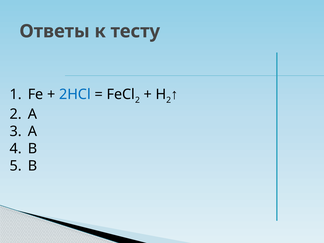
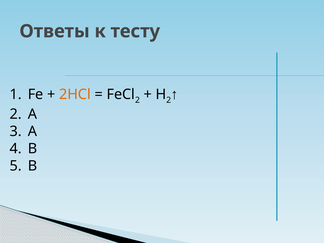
2HCl colour: blue -> orange (75, 94)
